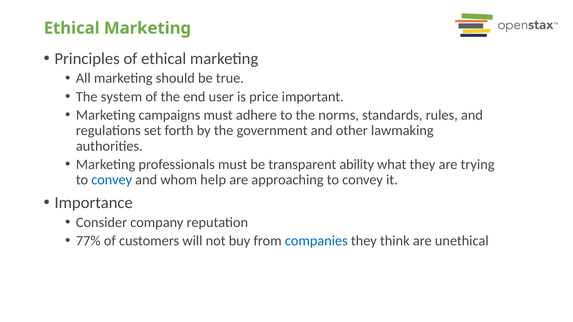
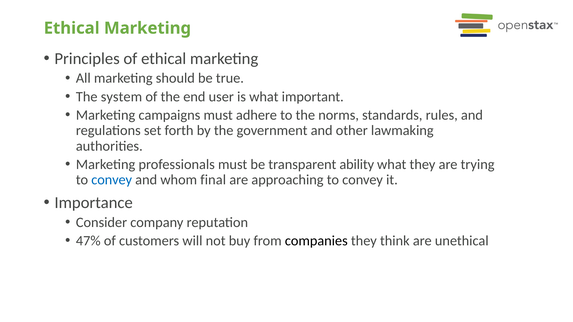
is price: price -> what (264, 97)
help: help -> final (213, 180)
77%: 77% -> 47% (88, 241)
companies colour: blue -> black (316, 241)
